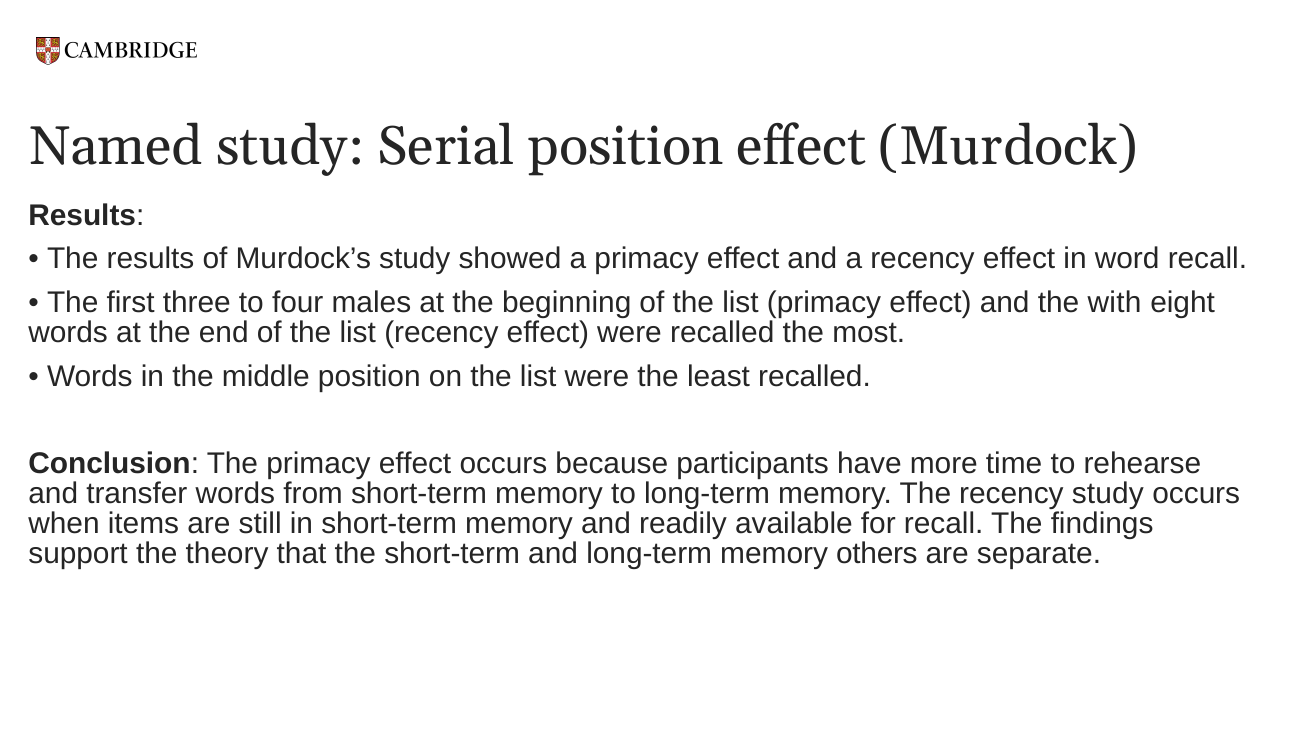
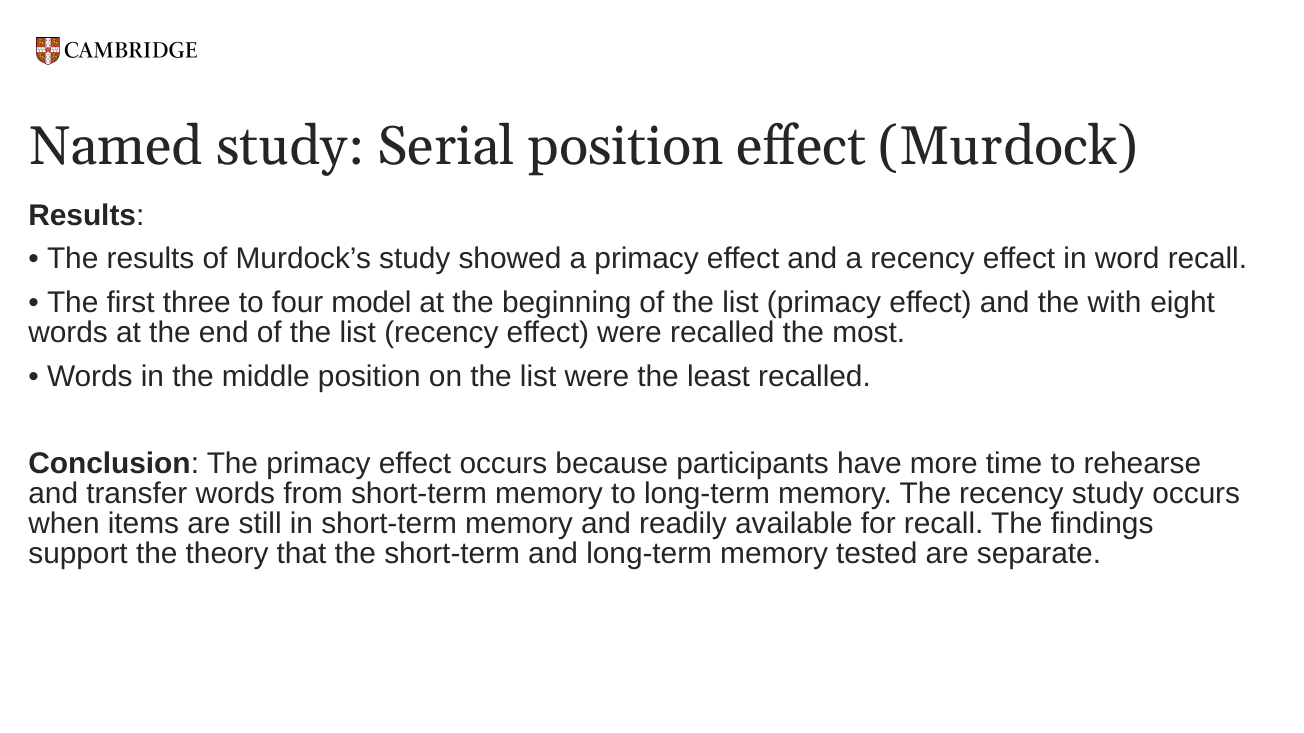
males: males -> model (372, 303)
others: others -> tested (877, 554)
